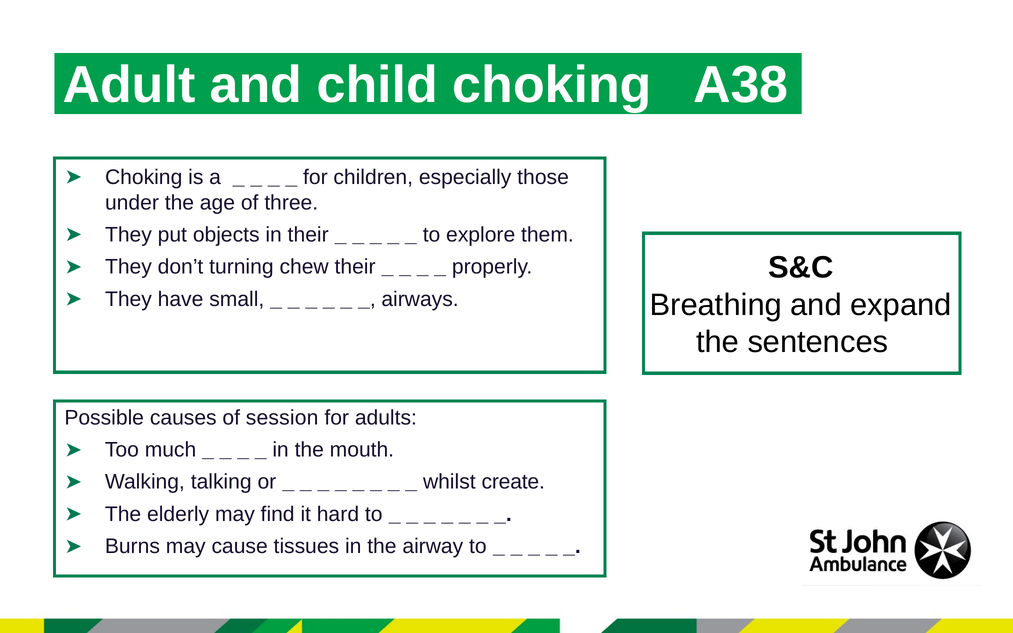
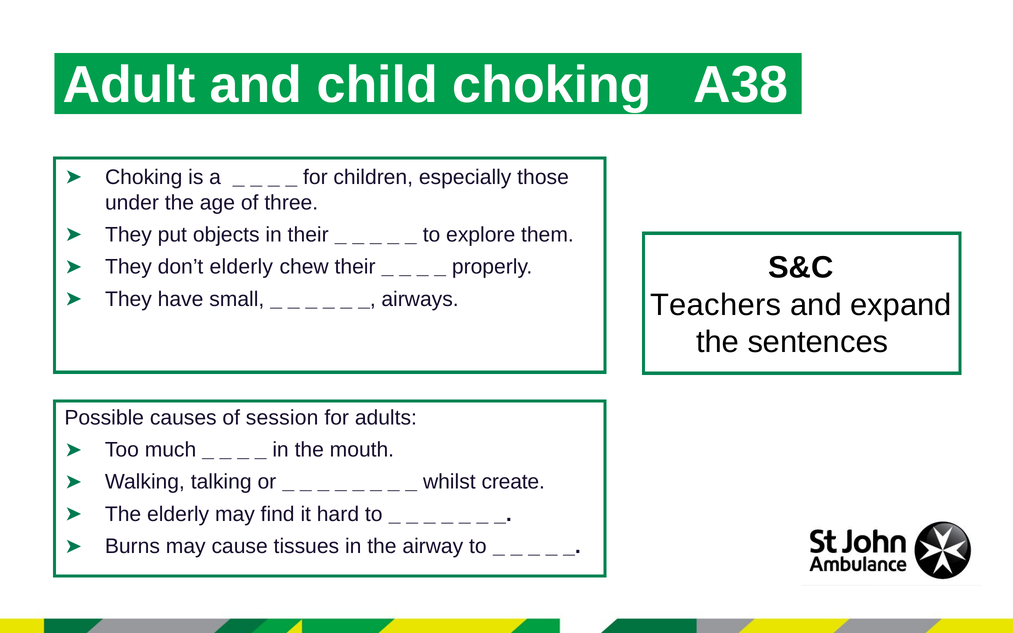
don’t turning: turning -> elderly (241, 267)
Breathing: Breathing -> Teachers (716, 305)
